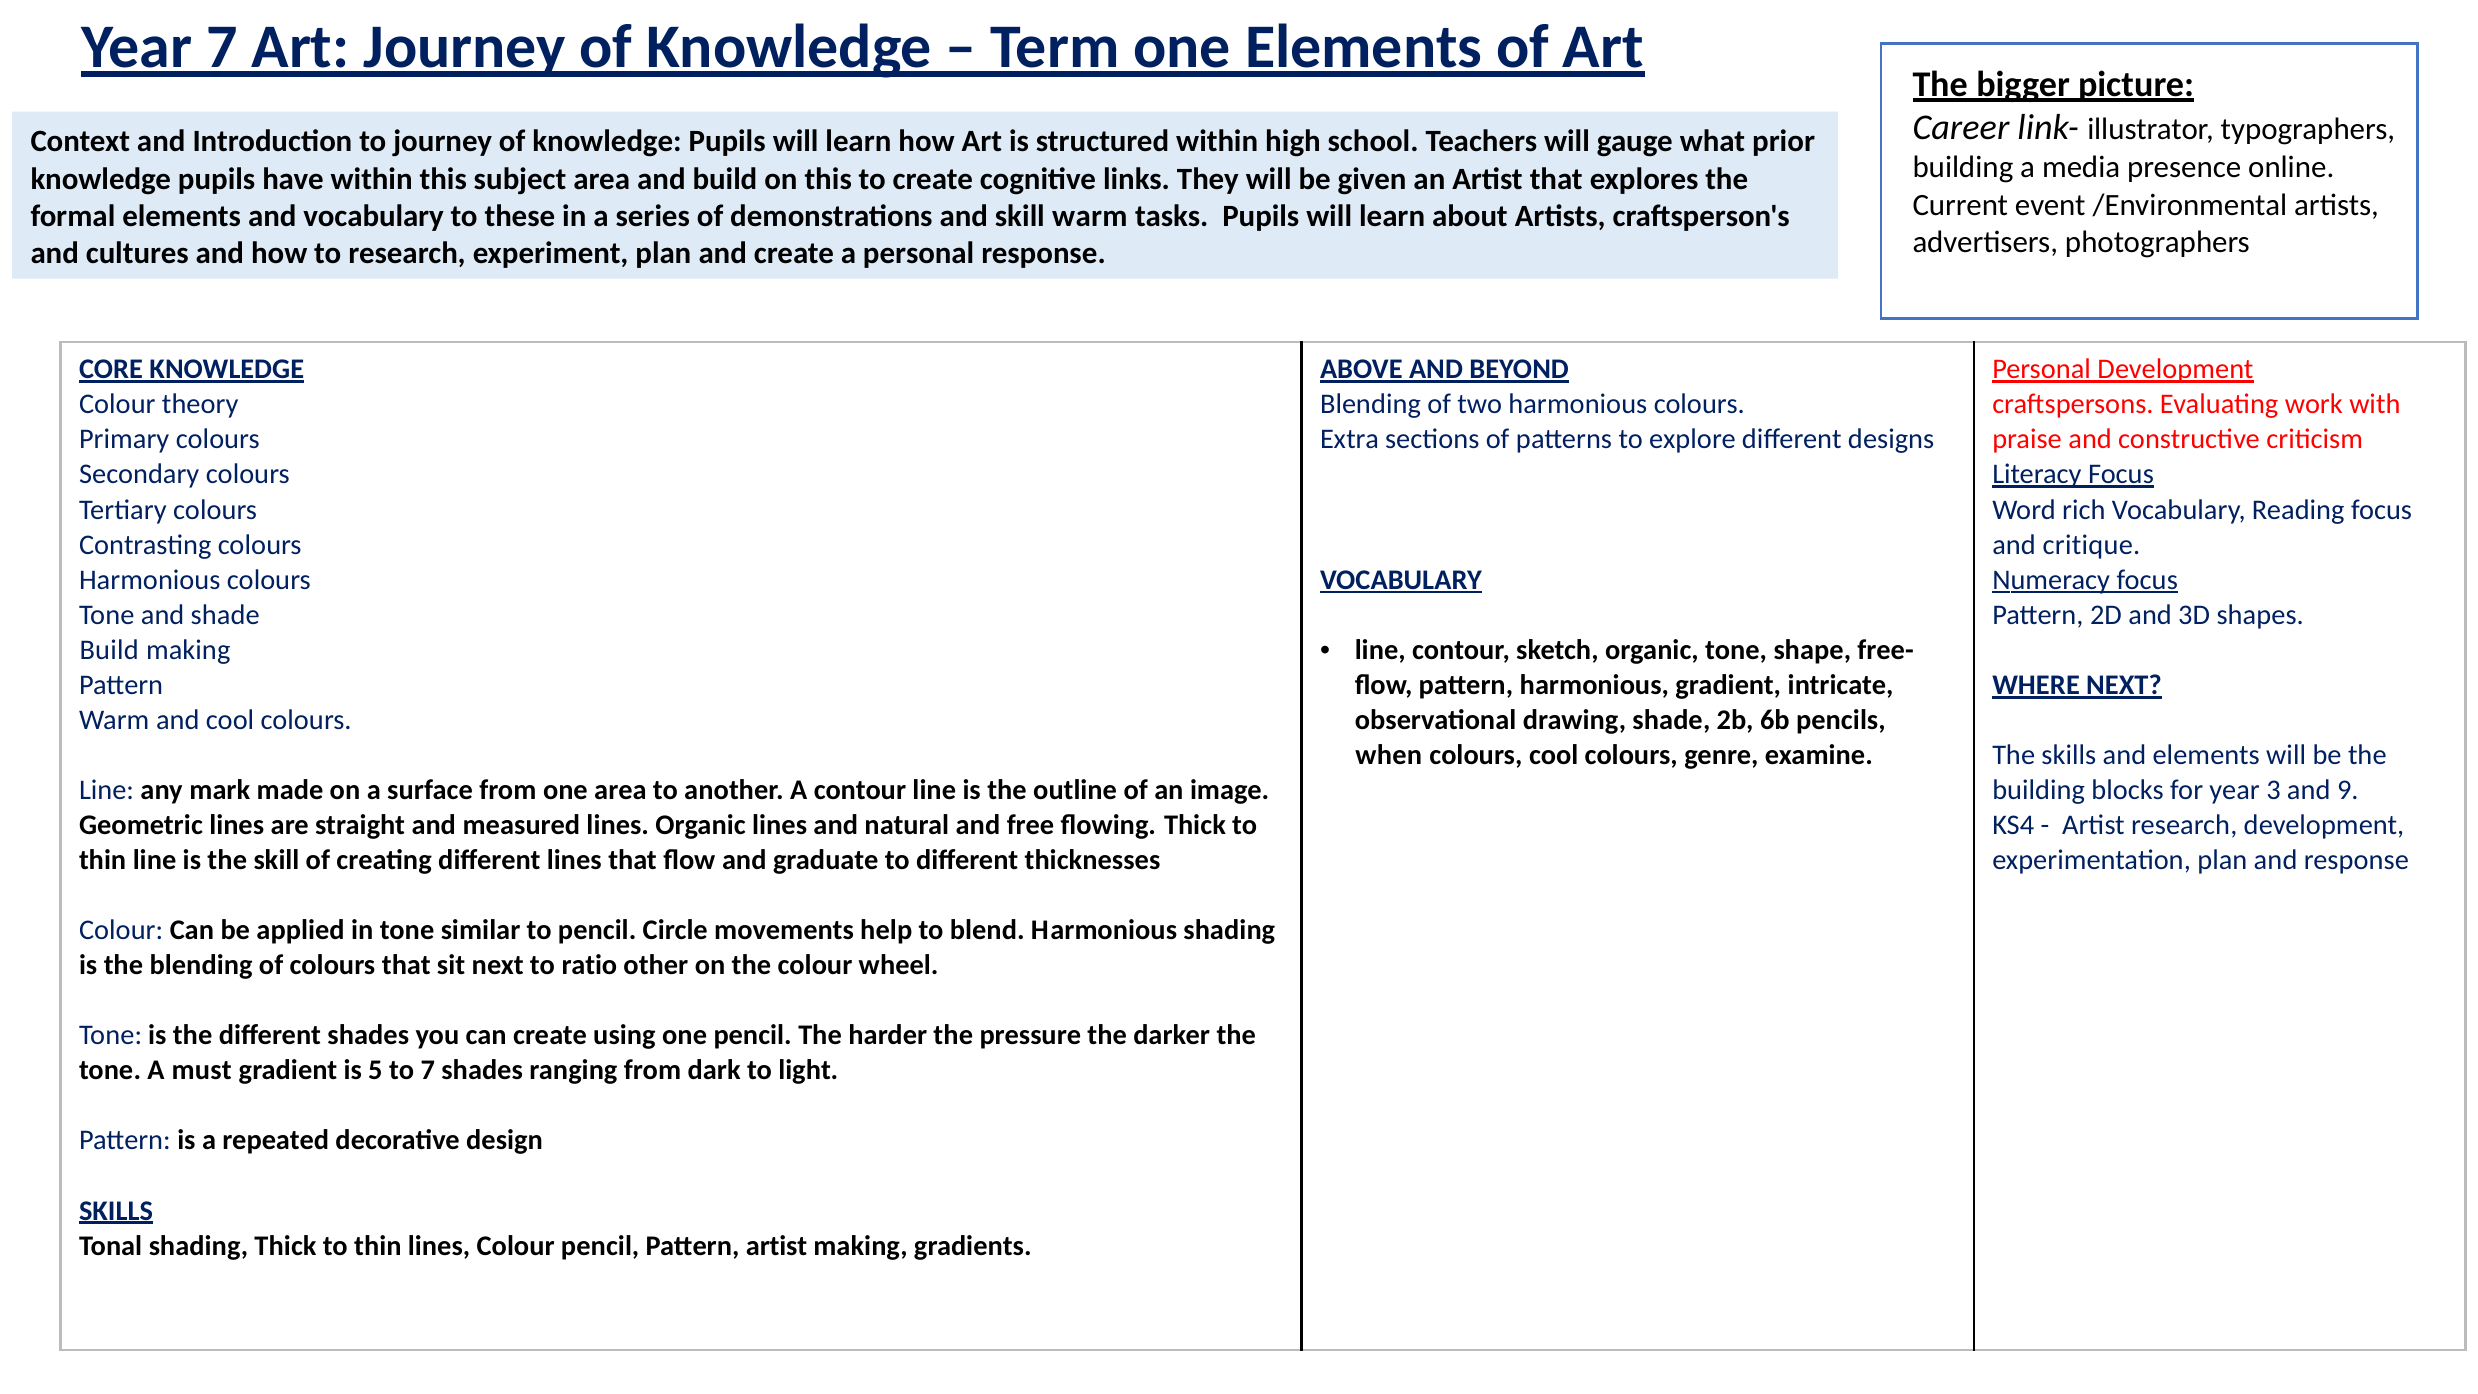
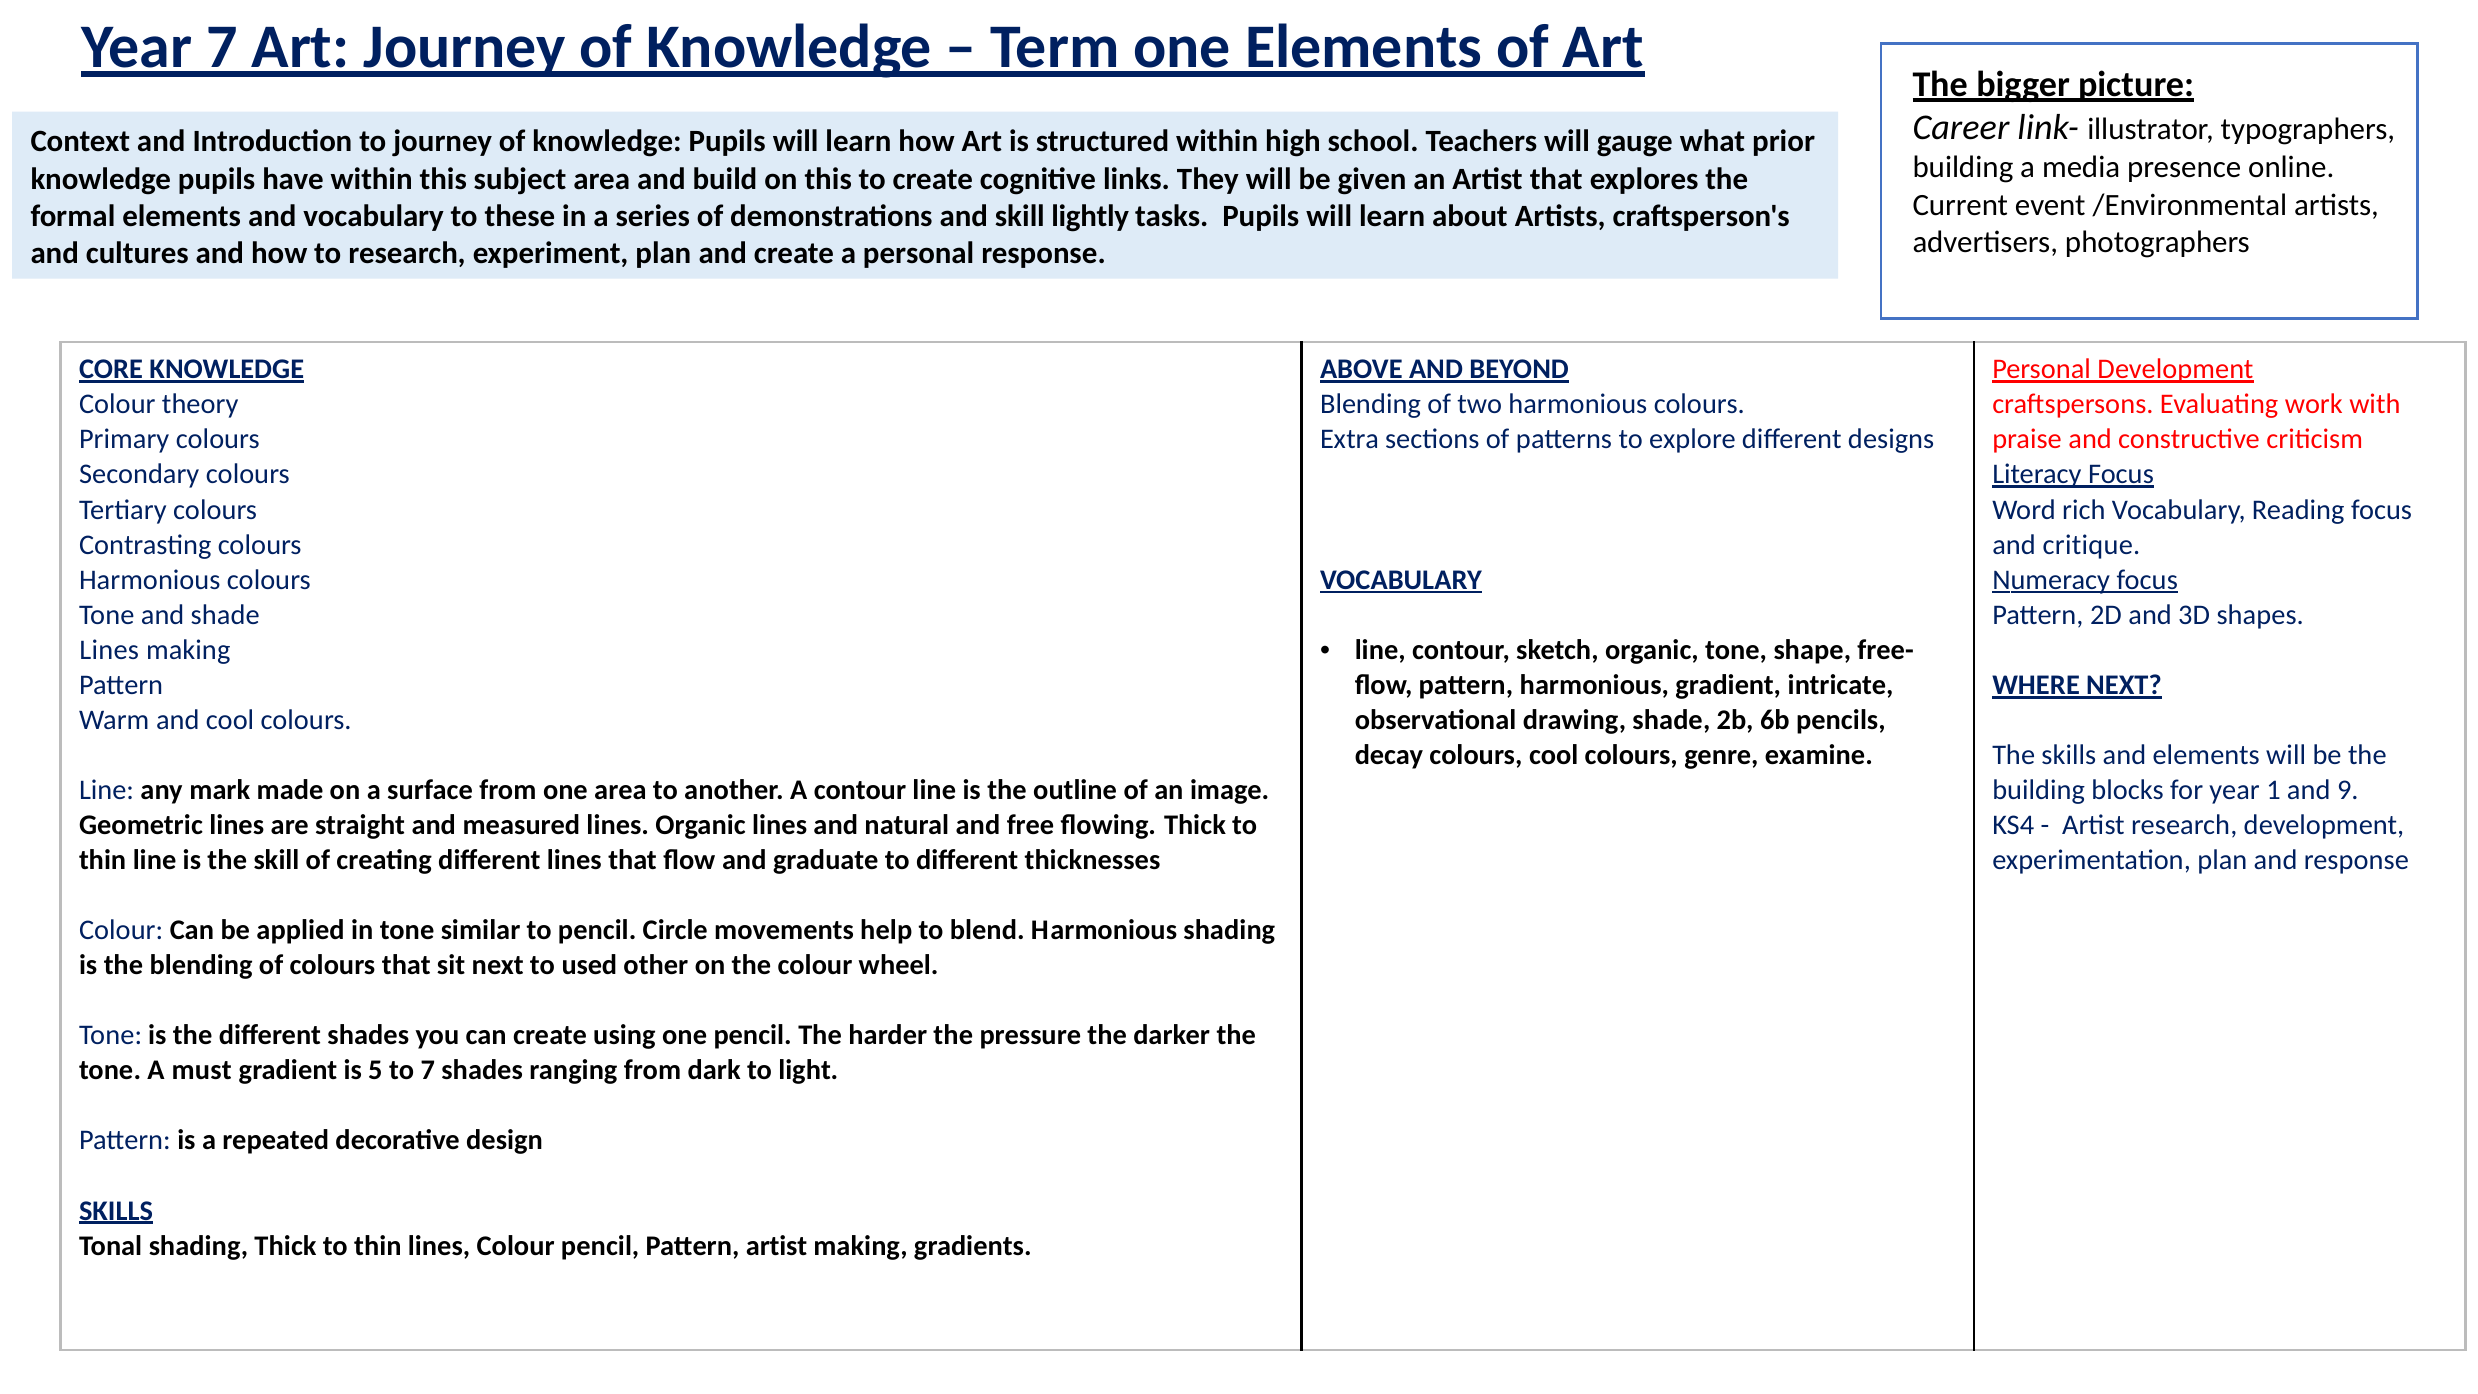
skill warm: warm -> lightly (1090, 216)
Build: Build -> Lines (109, 650)
when: when -> decay (1389, 755)
3: 3 -> 1 (2273, 790)
ratio: ratio -> used (589, 965)
